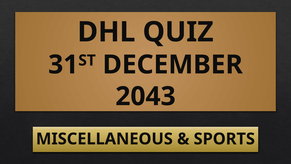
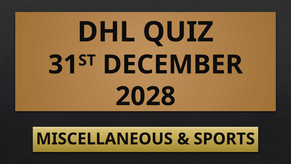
2043: 2043 -> 2028 (146, 96)
